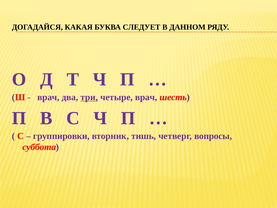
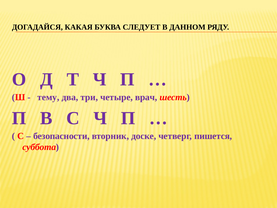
врач: врач -> тему (48, 97)
три underline: present -> none (89, 97)
группировки: группировки -> безопасности (61, 136)
тишь: тишь -> доске (144, 136)
вопросы: вопросы -> пишется (213, 136)
